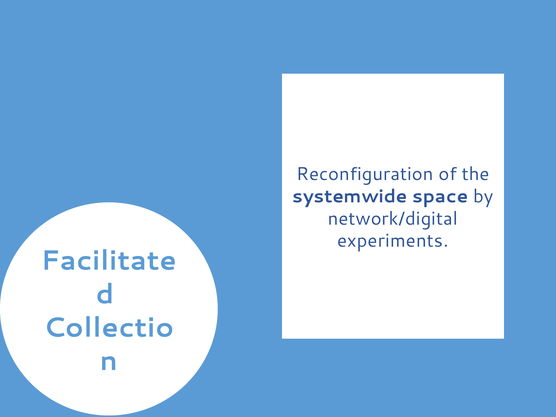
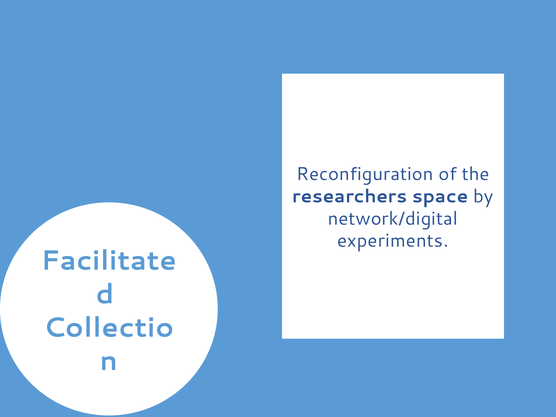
systemwide: systemwide -> researchers (350, 196)
